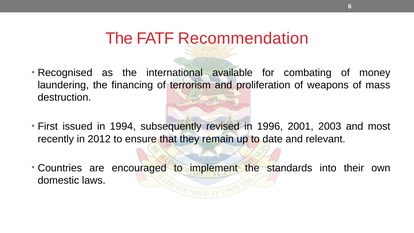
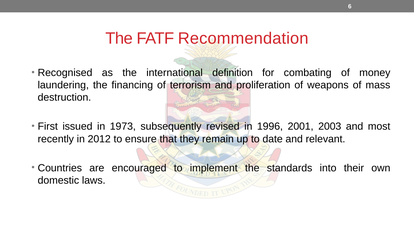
available: available -> definition (233, 73)
1994: 1994 -> 1973 (123, 126)
